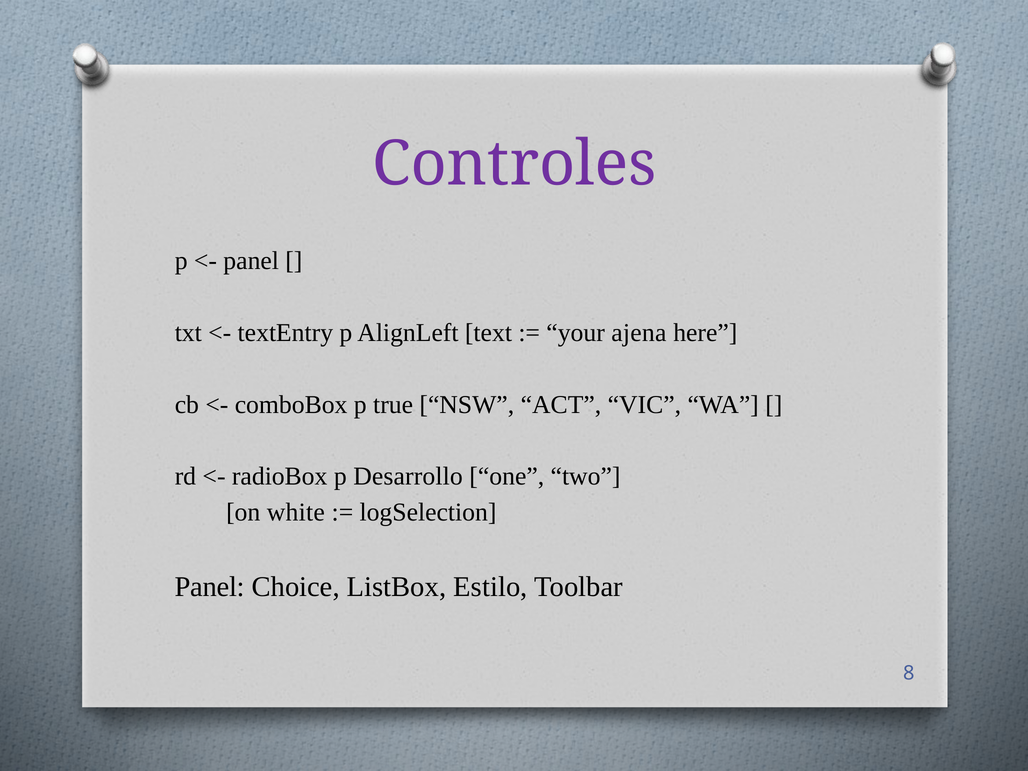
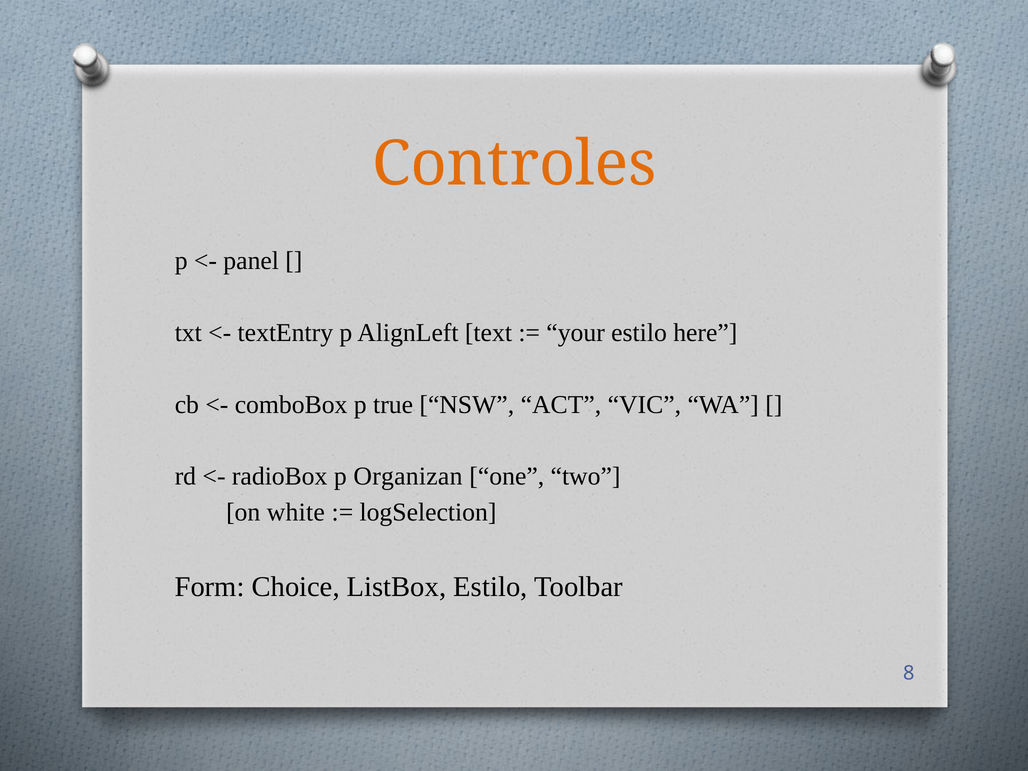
Controles colour: purple -> orange (514, 164)
your ajena: ajena -> estilo (639, 333)
Desarrollo: Desarrollo -> Organizan (408, 477)
Panel: Panel -> Form (210, 587)
